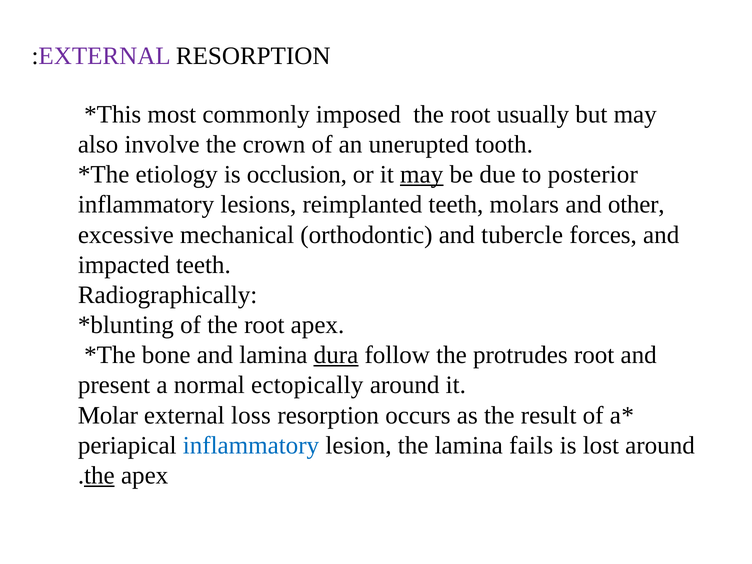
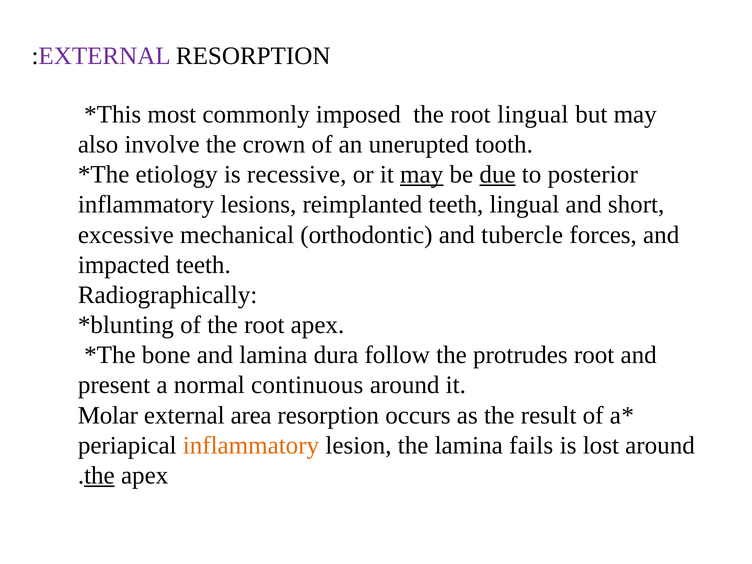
root usually: usually -> lingual (533, 114)
occlusion: occlusion -> recessive (297, 175)
due underline: none -> present (498, 175)
teeth molars: molars -> lingual (524, 205)
other: other -> short (636, 205)
dura underline: present -> none (336, 355)
ectopically: ectopically -> continuous (307, 385)
loss: loss -> area (251, 415)
inflammatory colour: blue -> orange (251, 445)
